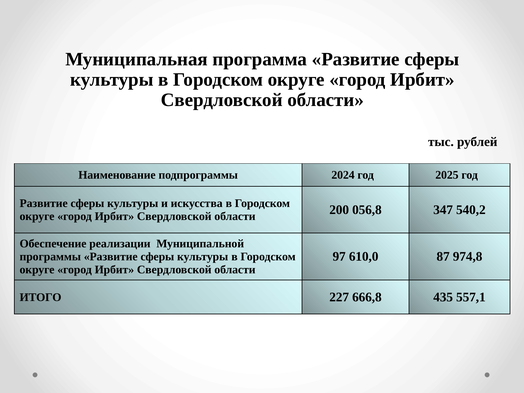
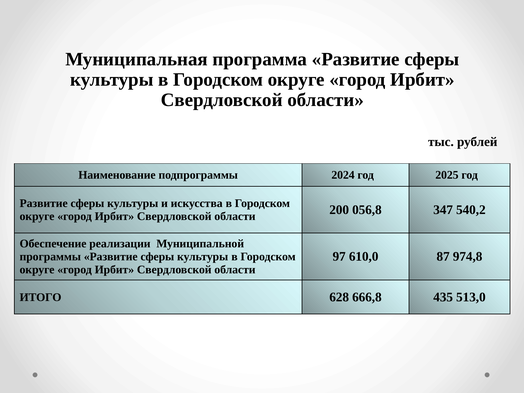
227: 227 -> 628 (339, 297)
557,1: 557,1 -> 513,0 (471, 297)
